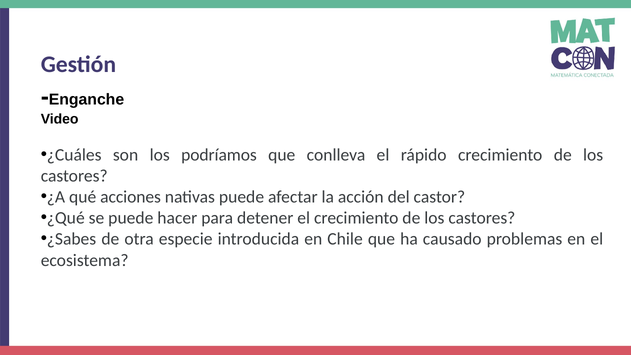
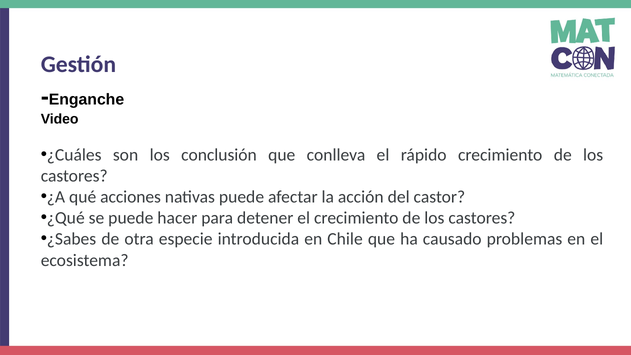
podríamos: podríamos -> conclusión (219, 155)
